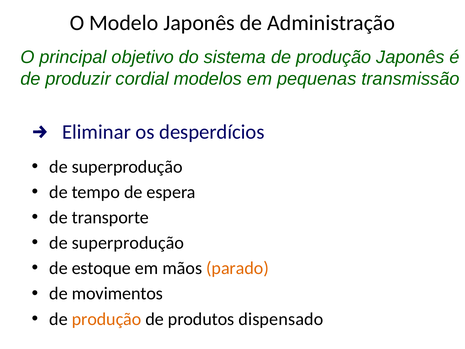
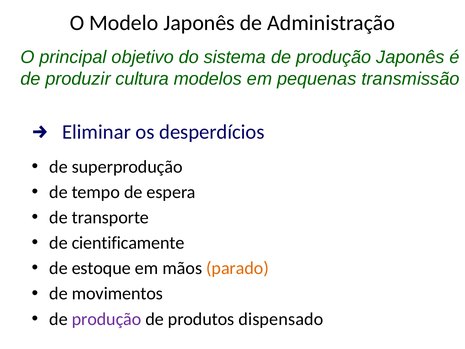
cordial: cordial -> cultura (142, 79)
superprodução: superprodução -> cientificamente (128, 243)
produção colour: orange -> purple (107, 319)
